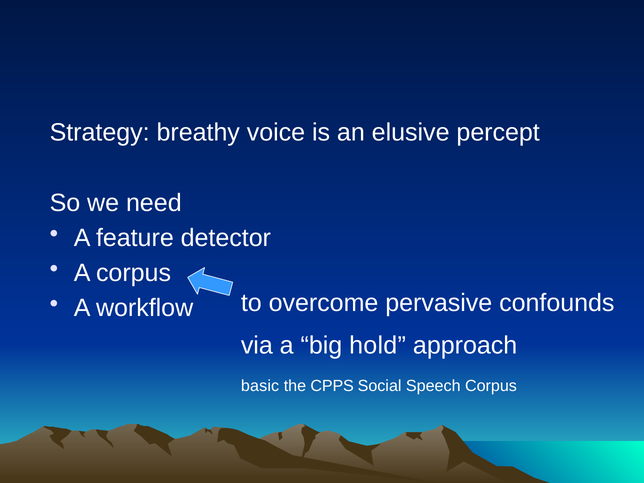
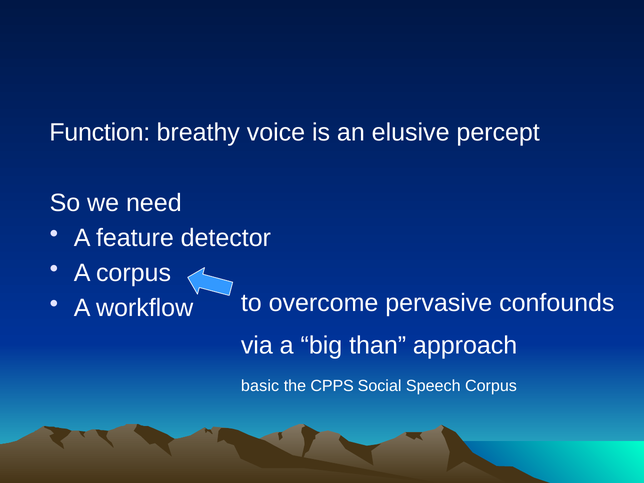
Strategy: Strategy -> Function (100, 133)
hold: hold -> than (378, 346)
